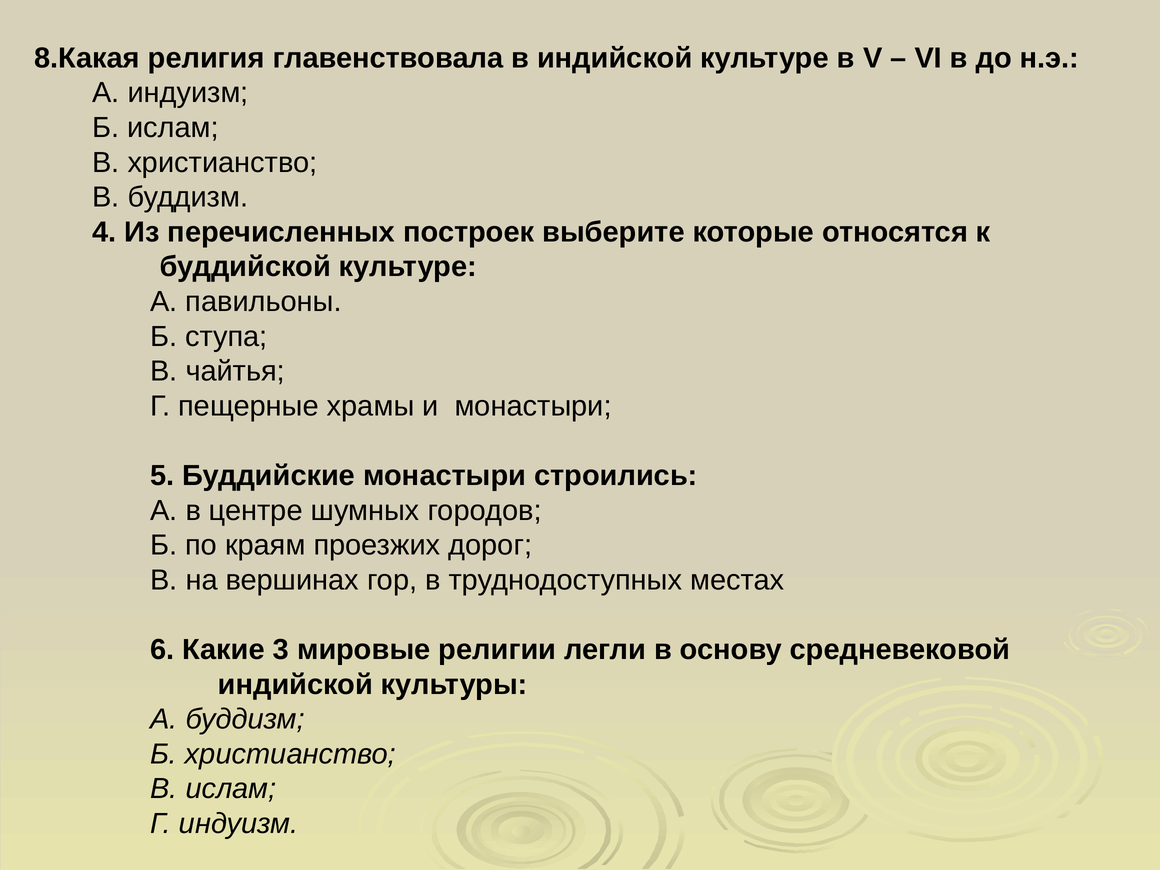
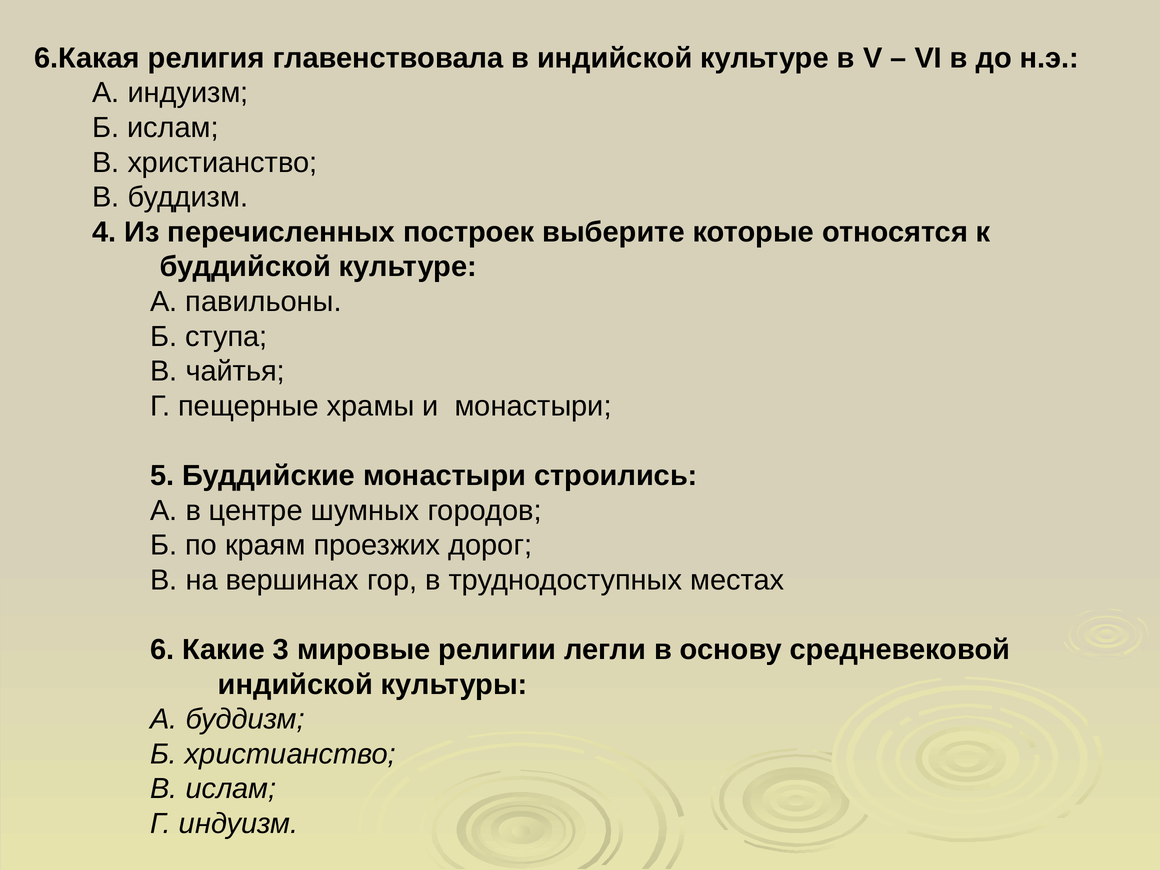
8.Какая: 8.Какая -> 6.Какая (87, 58)
